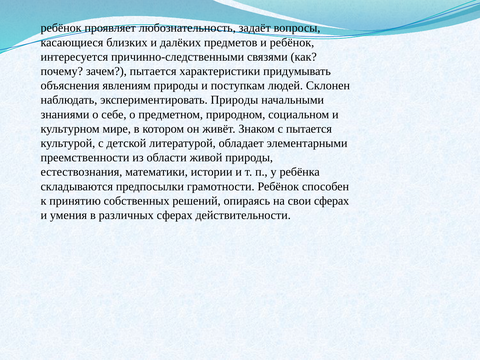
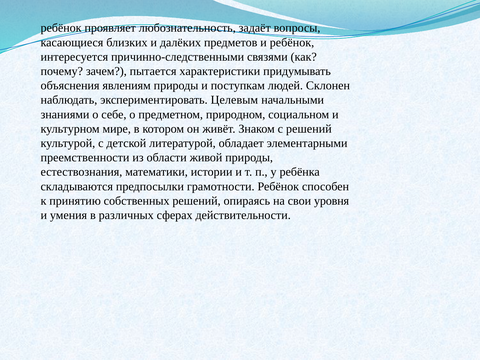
экспериментировать Природы: Природы -> Целевым (234, 100)
с пытается: пытается -> решений (309, 129)
свои сферах: сферах -> уровня (332, 201)
